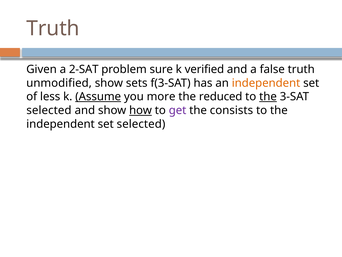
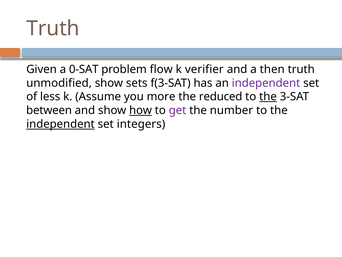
2-SAT: 2-SAT -> 0-SAT (84, 69)
sure: sure -> flow (161, 69)
verified: verified -> verifier (204, 69)
false: false -> then (272, 69)
independent colour: orange -> purple (266, 83)
Assume underline: present -> none (98, 97)
selected: selected -> between (49, 110)
consists: consists -> number (231, 110)
independent underline: none -> present (61, 124)
set selected: selected -> integers (141, 124)
